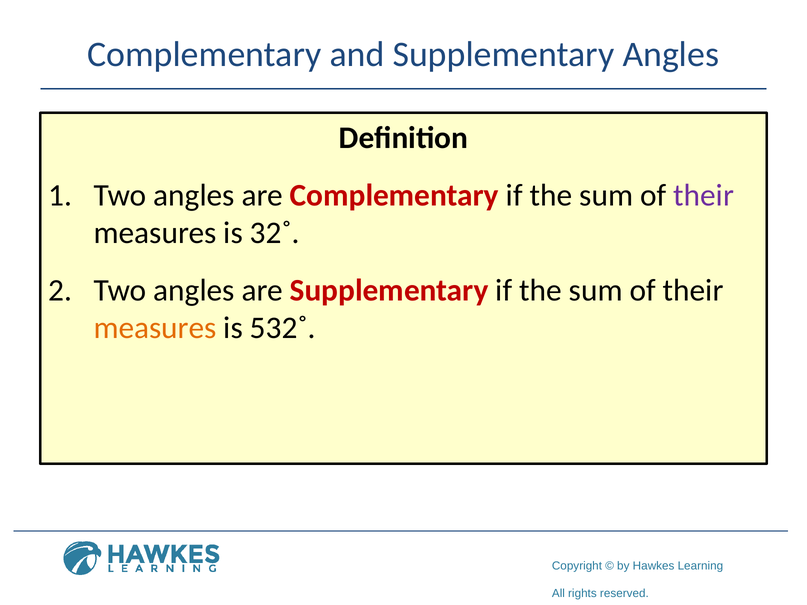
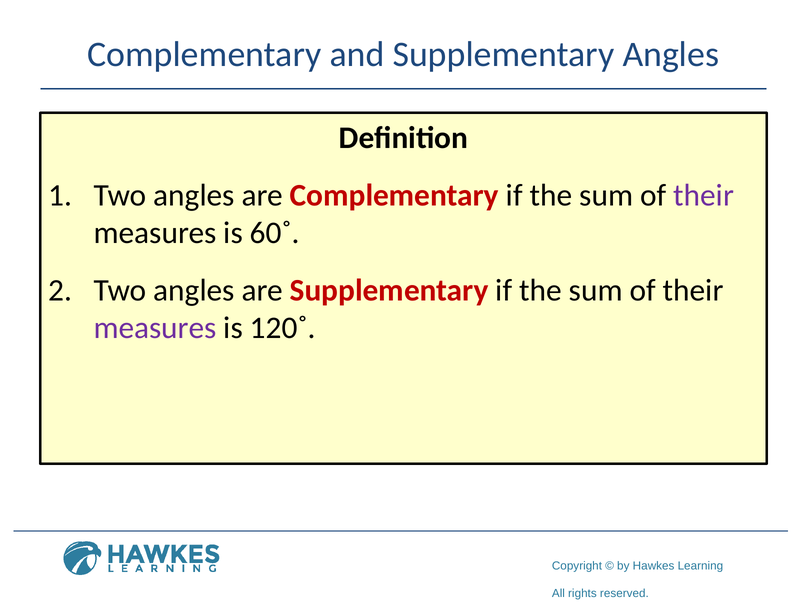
32˚: 32˚ -> 60˚ (275, 233)
measures colour: orange -> purple (155, 328)
532˚: 532˚ -> 120˚ (283, 328)
